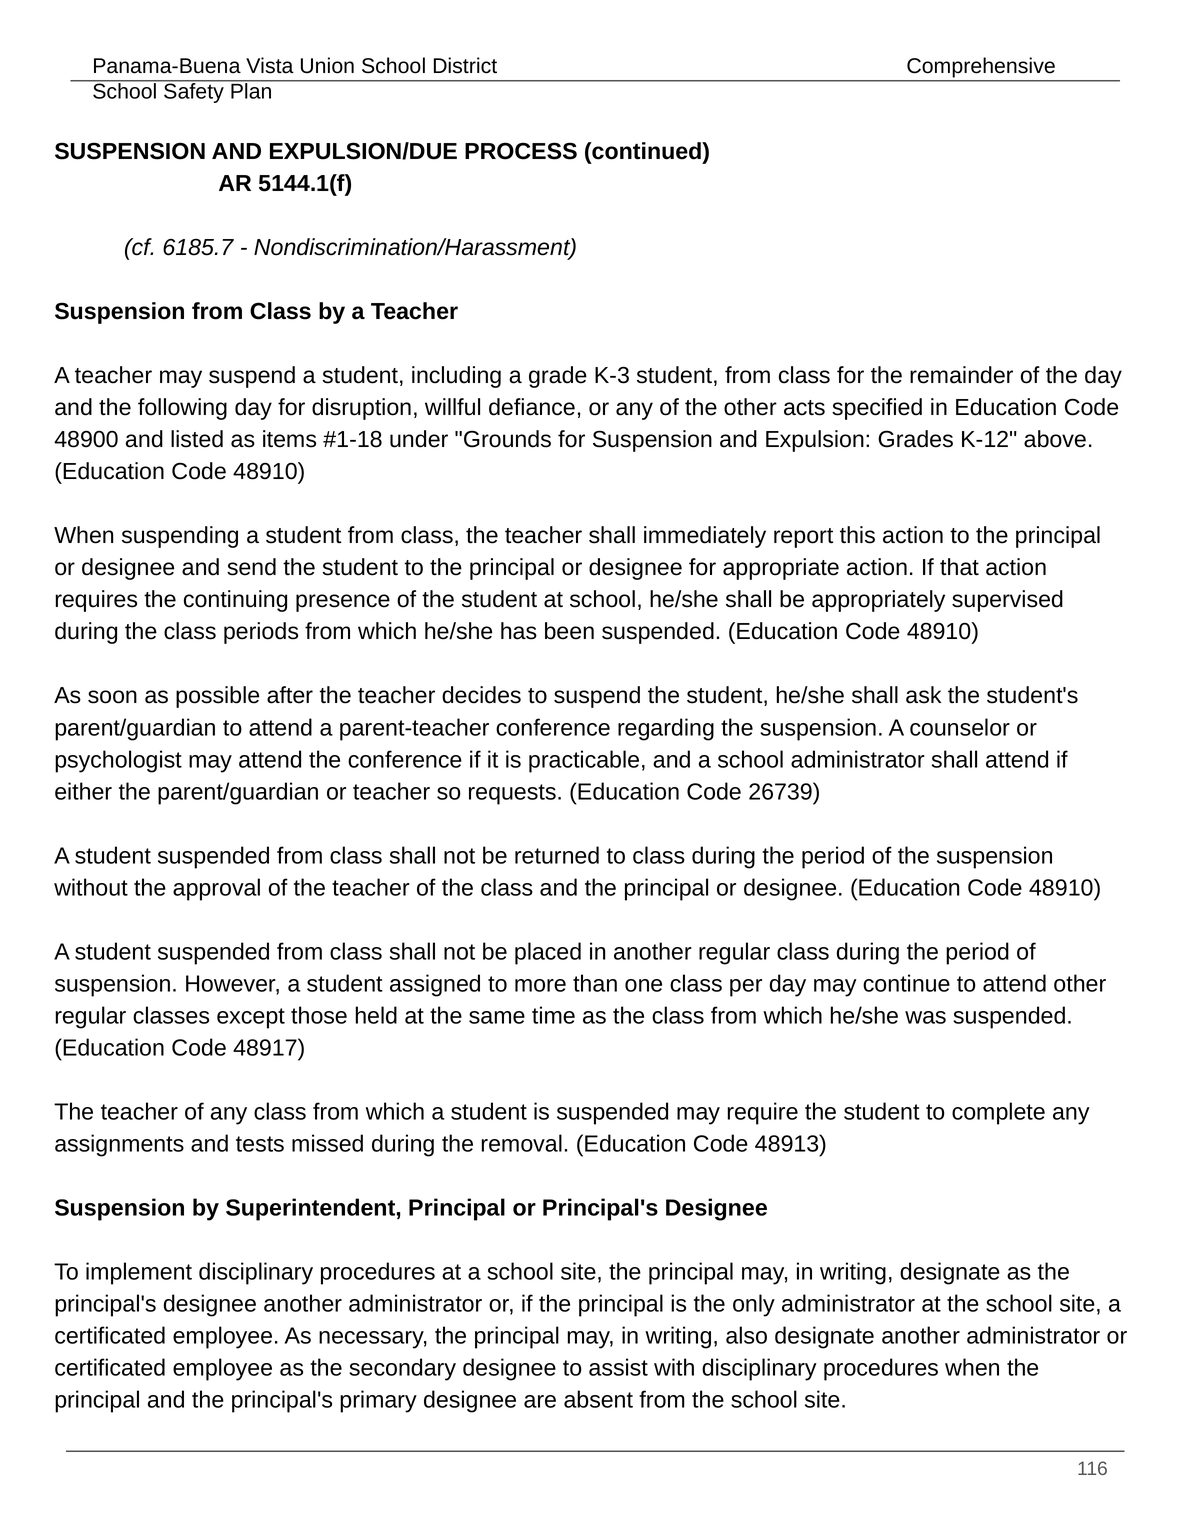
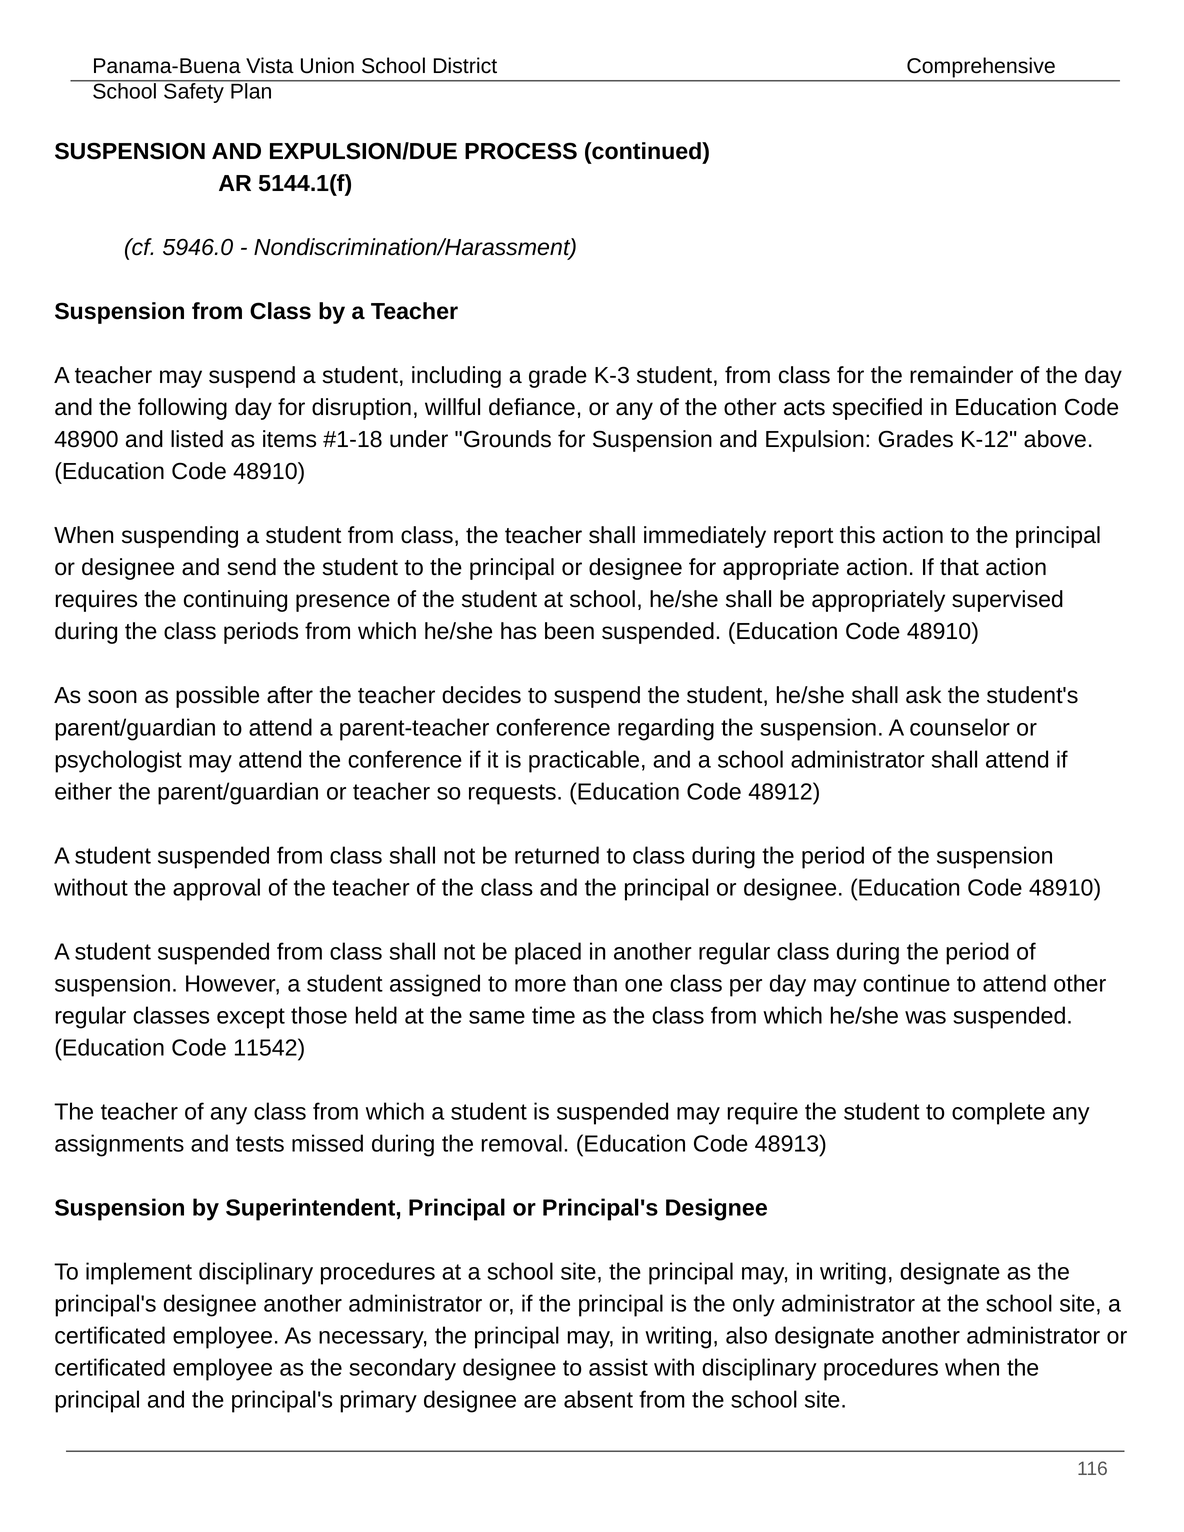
6185.7: 6185.7 -> 5946.0 (198, 248)
26739: 26739 -> 48912 (784, 792)
48917: 48917 -> 11542 (269, 1048)
